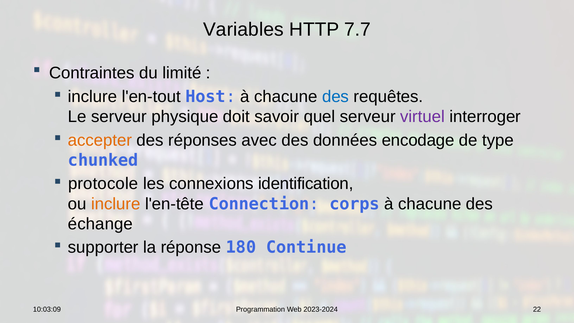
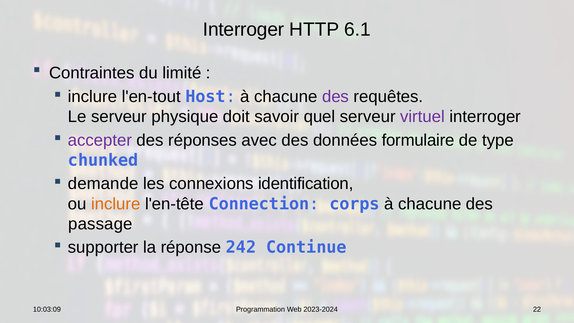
Variables: Variables -> Interroger (244, 29)
7.7: 7.7 -> 6.1 (357, 29)
des colour: blue -> purple (336, 97)
accepter colour: orange -> purple (100, 140)
encodage: encodage -> formulaire (418, 140)
protocole: protocole -> demande (103, 184)
échange: échange -> passage (100, 224)
180: 180 -> 242 (241, 247)
